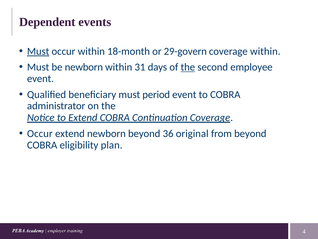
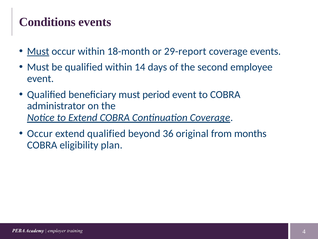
Dependent: Dependent -> Conditions (47, 22)
29-govern: 29-govern -> 29-report (185, 51)
coverage within: within -> events (265, 51)
be newborn: newborn -> qualified (84, 67)
31: 31 -> 14 (140, 67)
the underline: present -> none (188, 67)
extend newborn: newborn -> qualified (106, 133)
from beyond: beyond -> months (250, 133)
